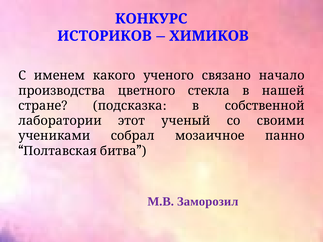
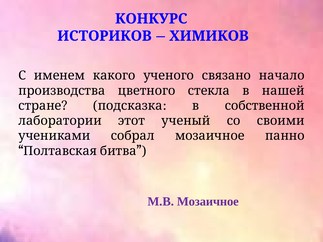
М.В Заморозил: Заморозил -> Мозаичное (208, 202)
